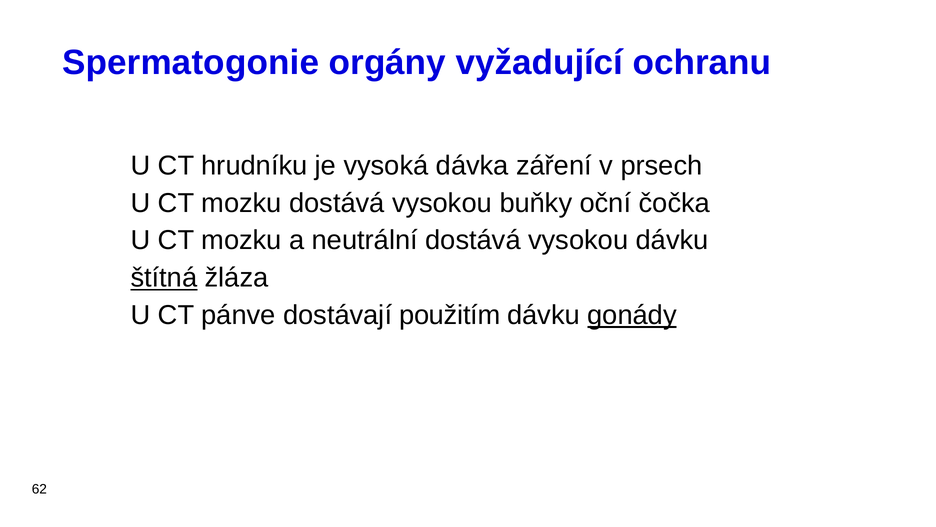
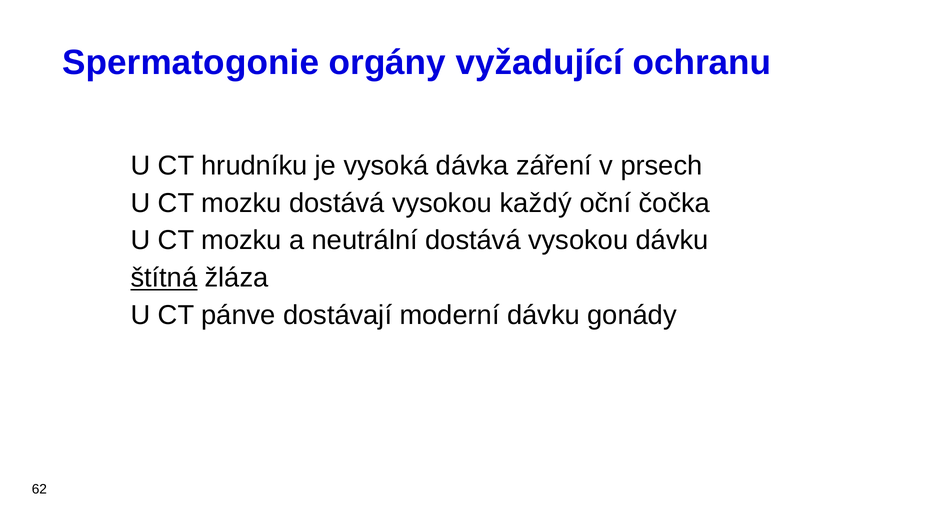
buňky: buňky -> každý (536, 203)
použitím: použitím -> moderní (450, 315)
gonády underline: present -> none (632, 315)
